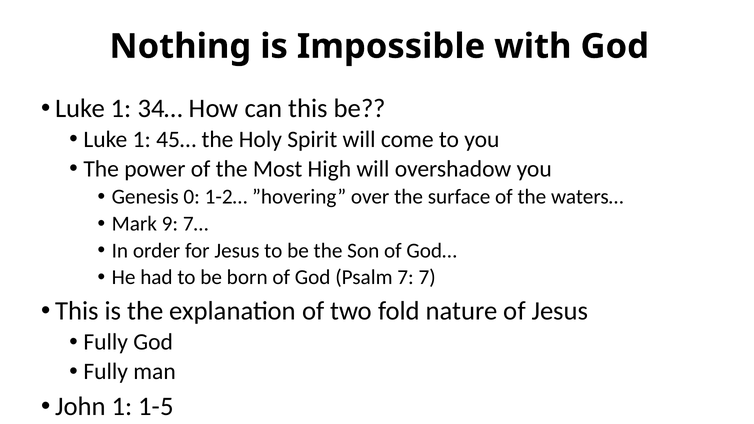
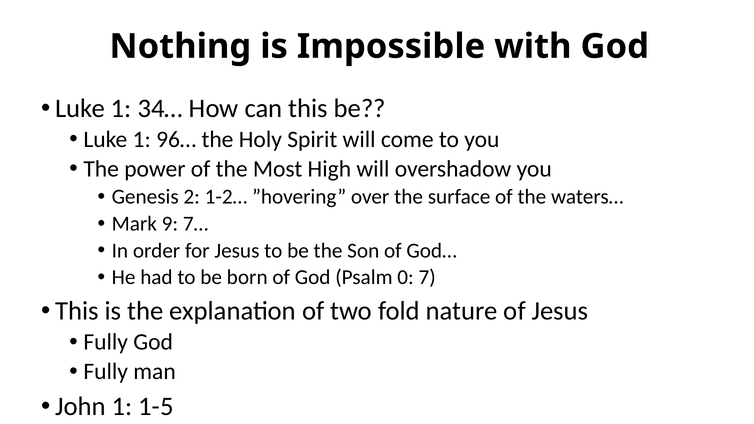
45…: 45… -> 96… (176, 140)
0: 0 -> 2 (192, 197)
Psalm 7: 7 -> 0 (406, 278)
